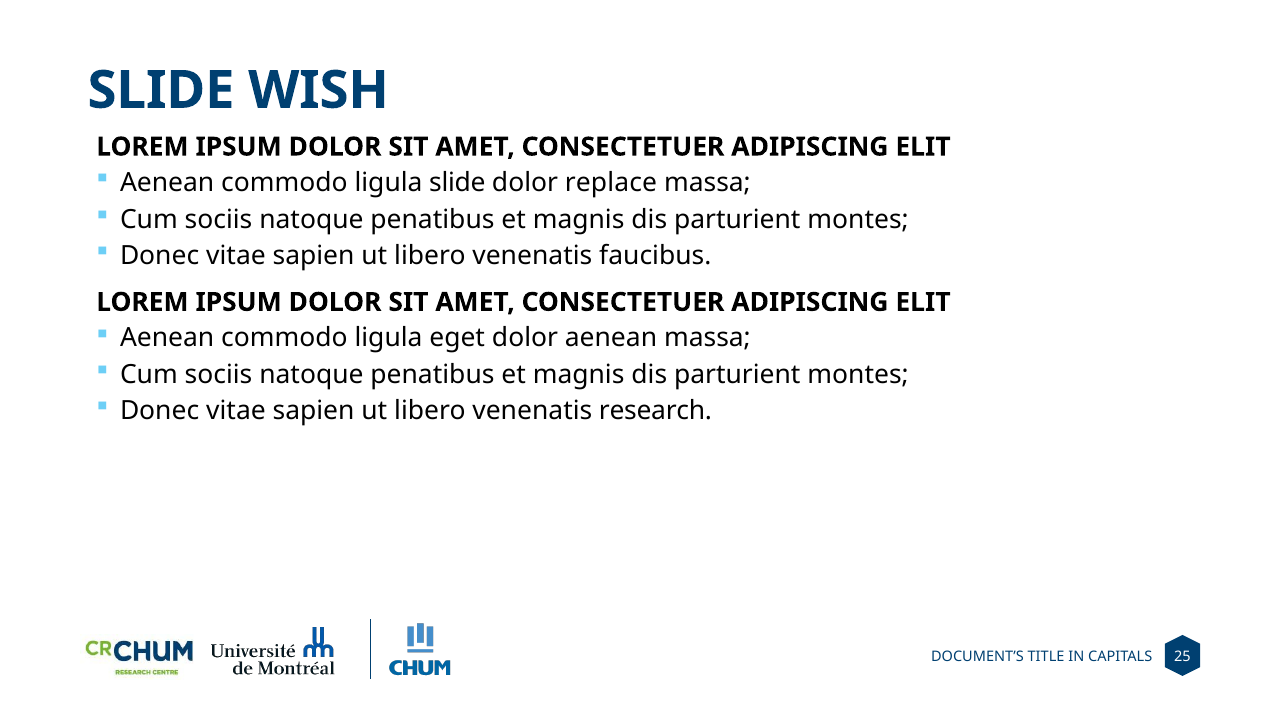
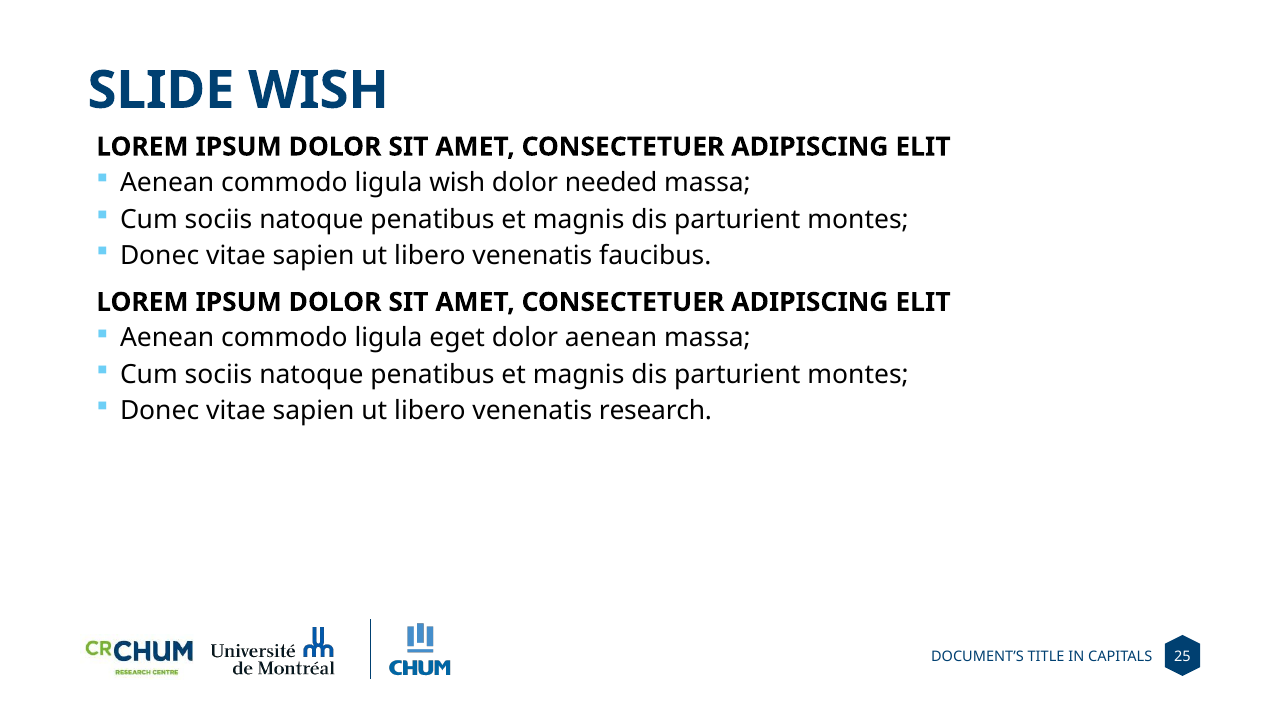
ligula slide: slide -> wish (457, 183)
replace: replace -> needed (611, 183)
